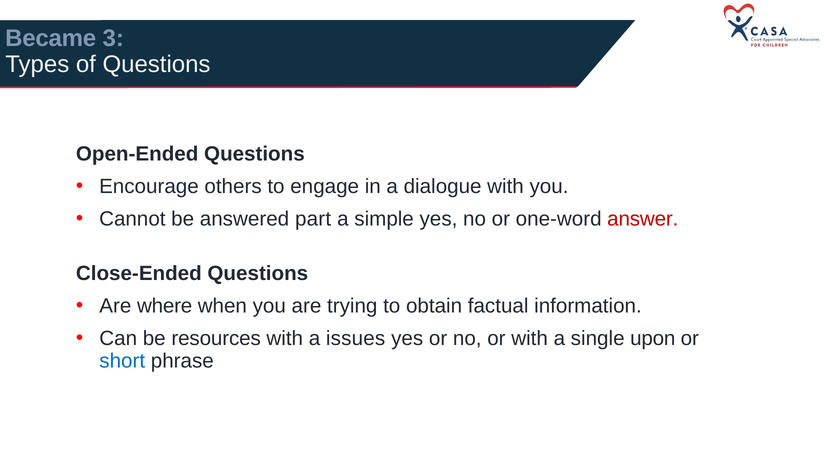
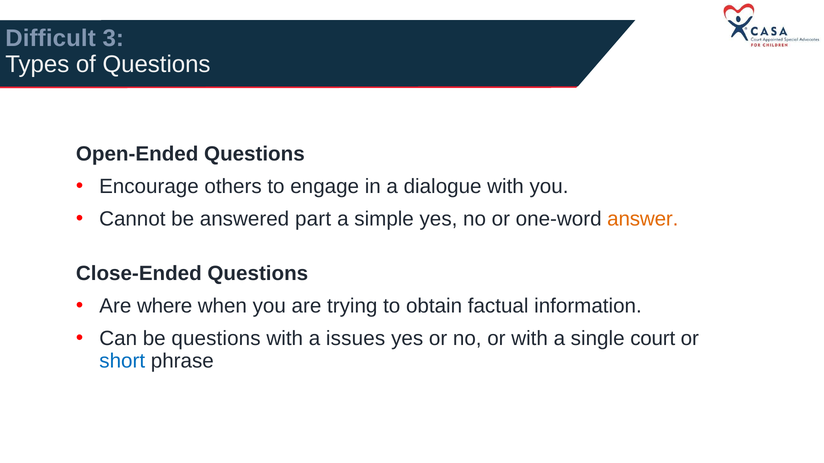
Became: Became -> Difficult (51, 38)
answer colour: red -> orange (643, 219)
be resources: resources -> questions (216, 339)
upon: upon -> court (653, 339)
